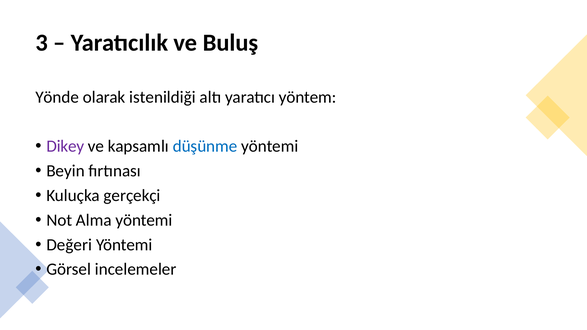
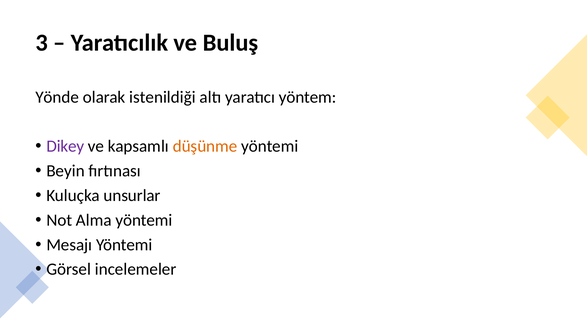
düşünme colour: blue -> orange (205, 146)
gerçekçi: gerçekçi -> unsurlar (132, 196)
Değeri: Değeri -> Mesajı (69, 245)
